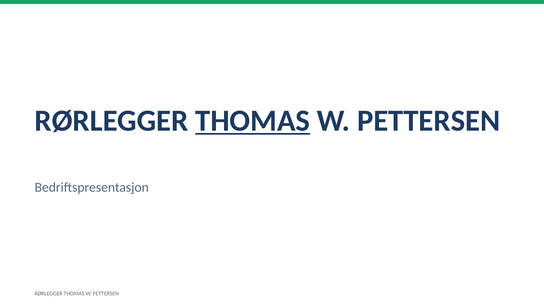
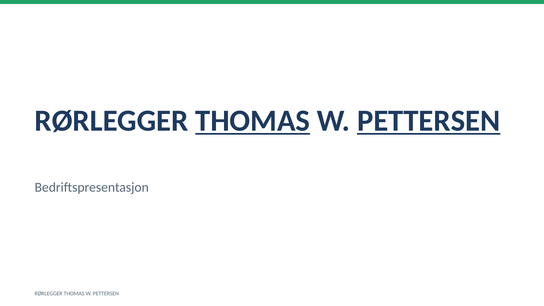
PETTERSEN underline: none -> present (429, 121)
